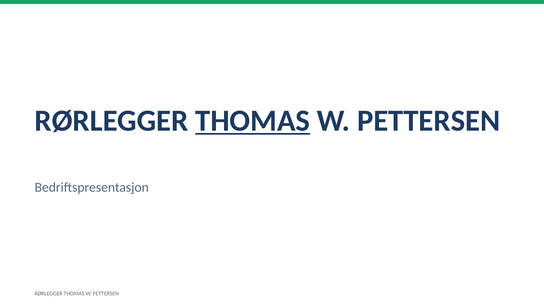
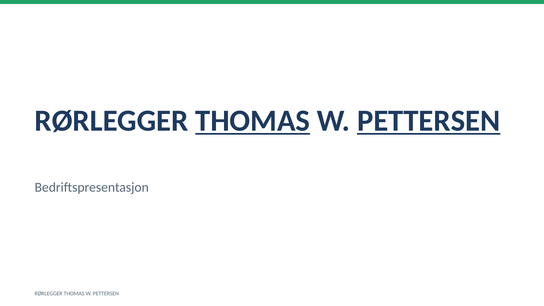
PETTERSEN underline: none -> present (429, 121)
